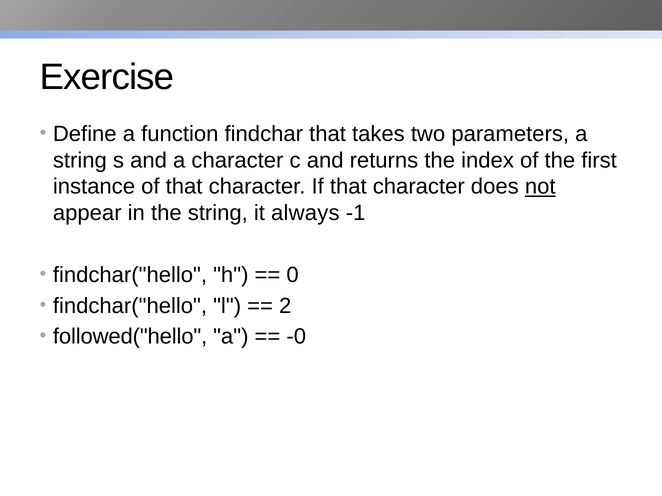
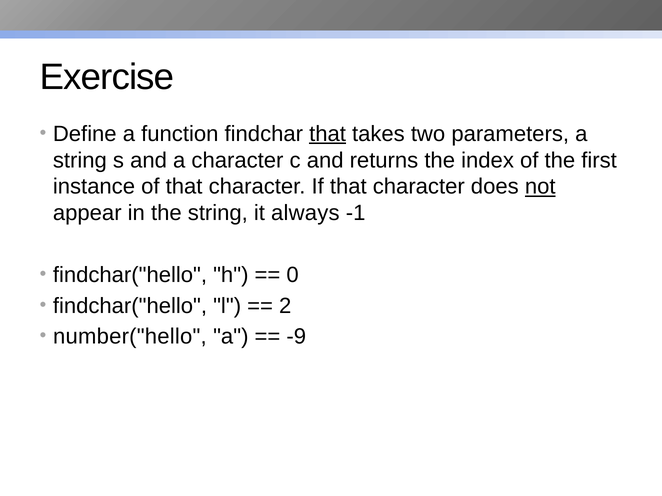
that underline: none -> present (328, 134)
followed("hello: followed("hello -> number("hello (130, 337)
-0: -0 -> -9 (296, 337)
